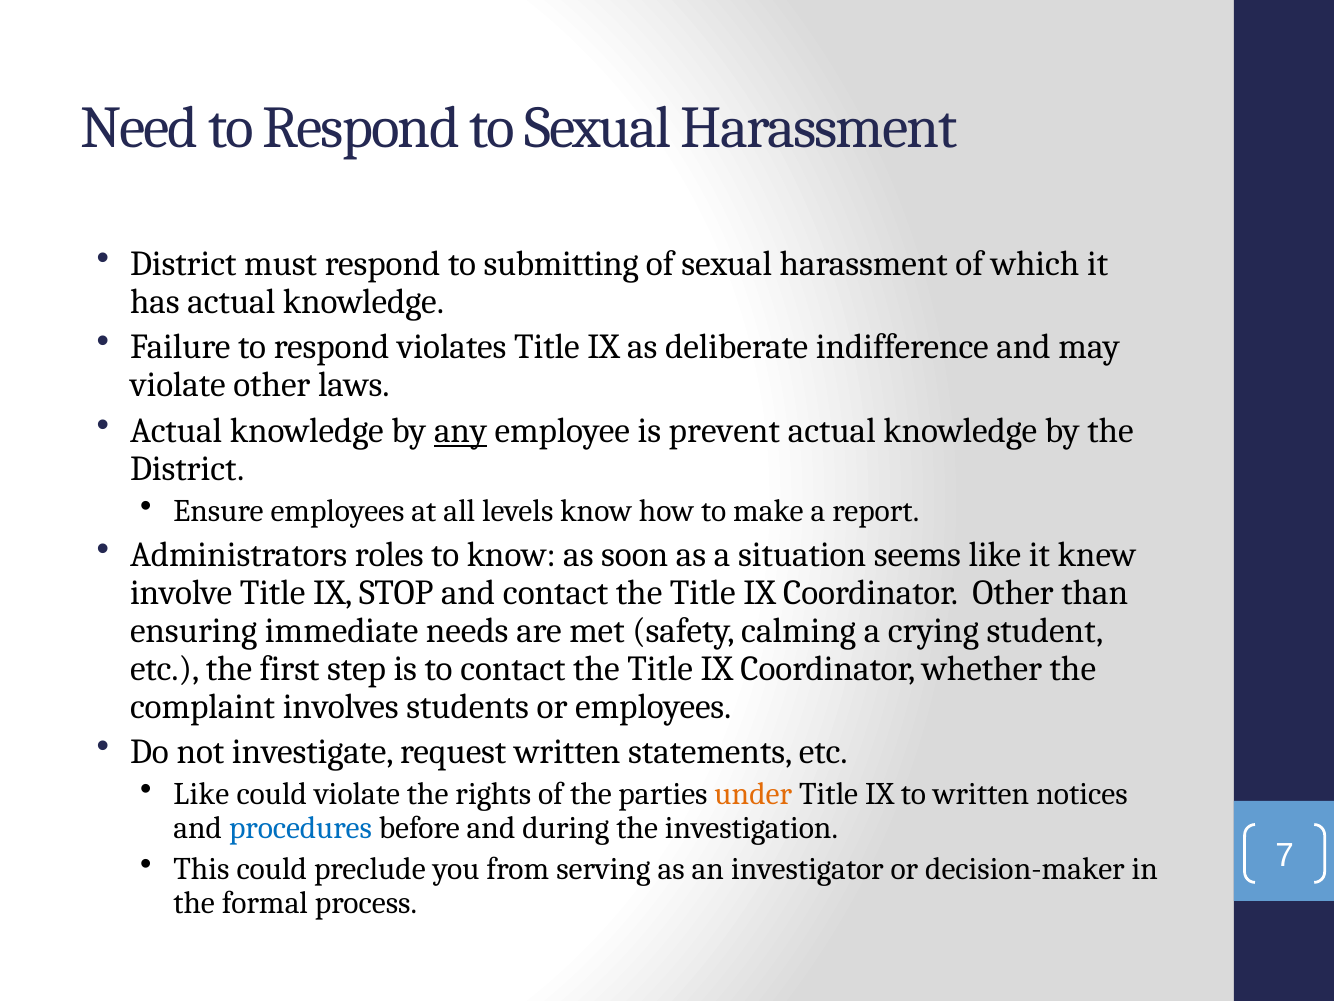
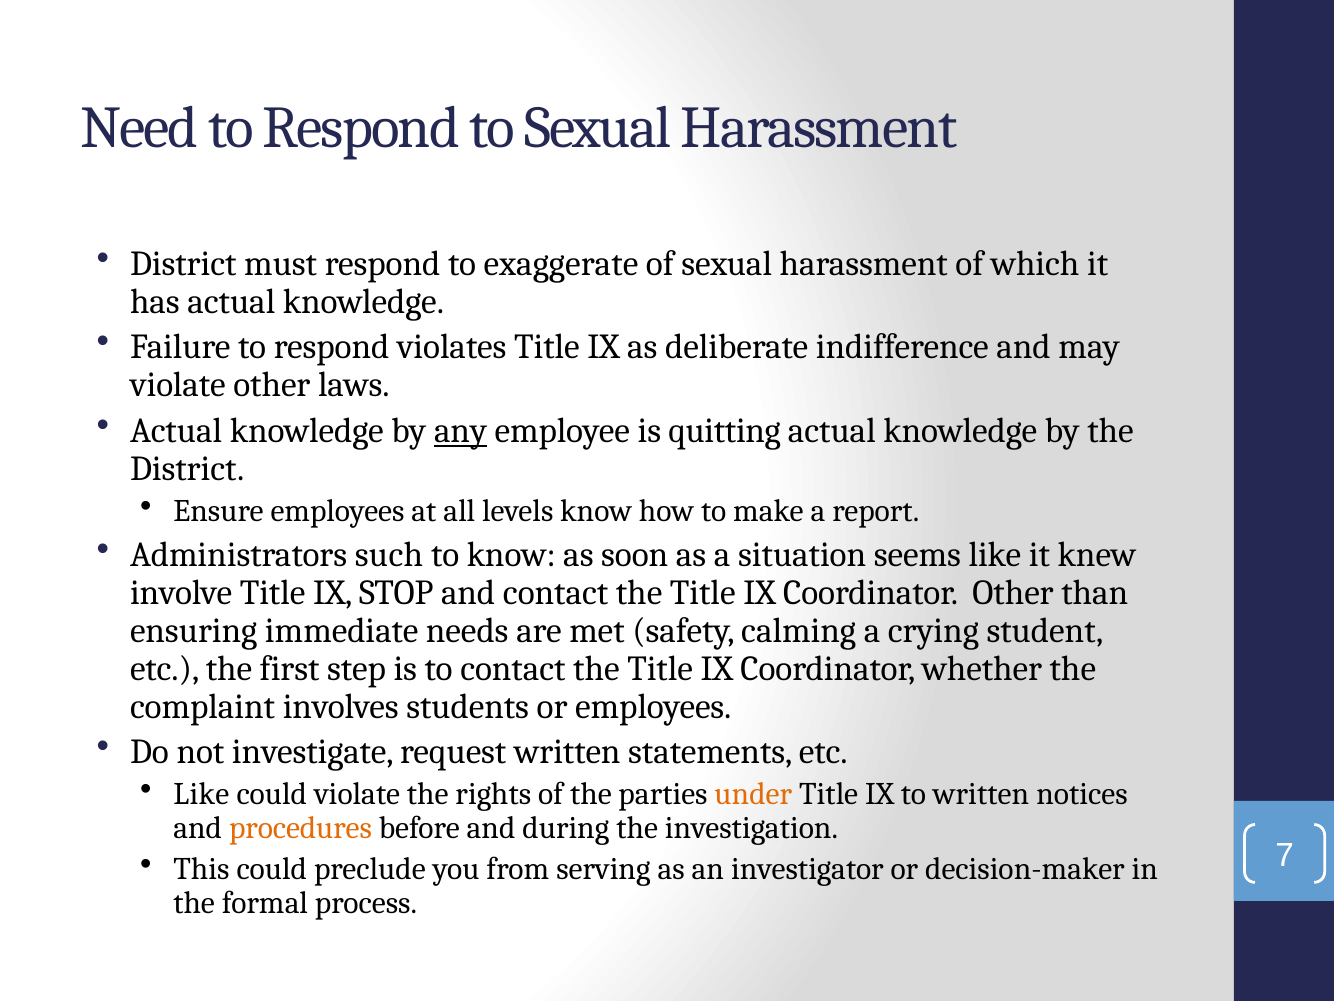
submitting: submitting -> exaggerate (561, 264)
prevent: prevent -> quitting (725, 430)
roles: roles -> such (389, 554)
procedures colour: blue -> orange (301, 828)
